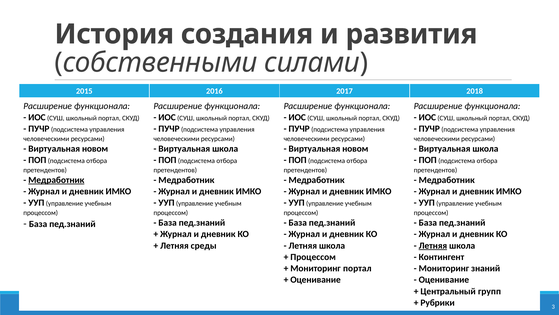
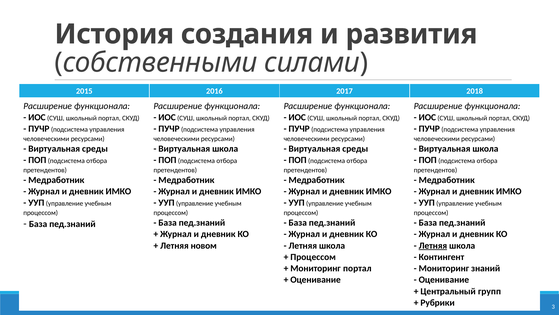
новом: новом -> среды (95, 148)
новом: новом -> среды (355, 148)
Медработник underline: present -> none (56, 180)
среды: среды -> новом (204, 245)
